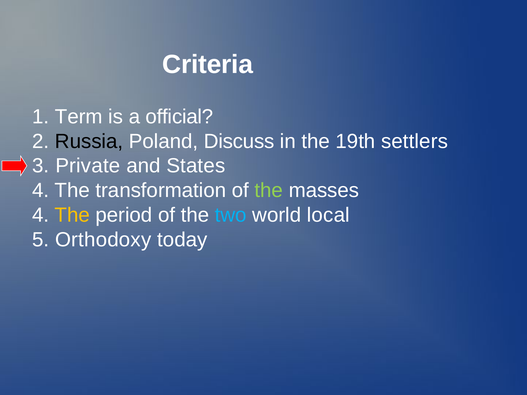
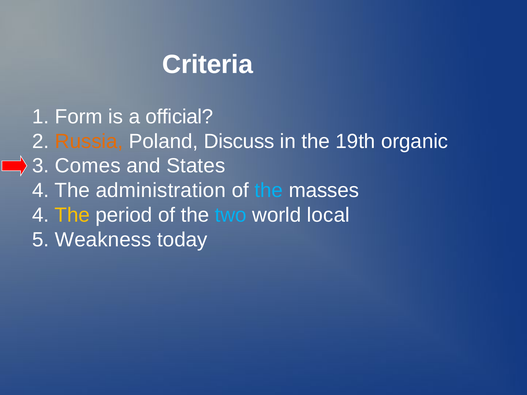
Term: Term -> Form (79, 117)
Russia colour: black -> orange (89, 141)
settlers: settlers -> organic (415, 141)
Private: Private -> Comes (88, 166)
transformation: transformation -> administration (161, 191)
the colour: light green -> light blue (269, 191)
Orthodoxy: Orthodoxy -> Weakness (103, 240)
